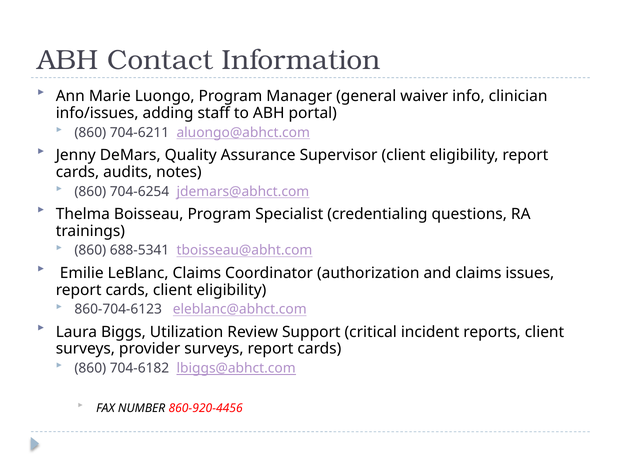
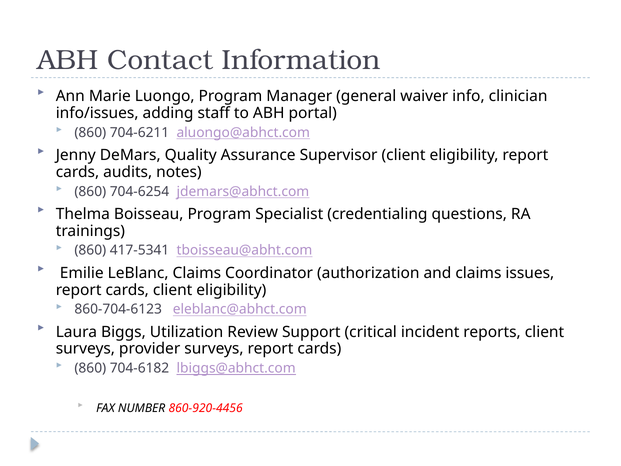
688-5341: 688-5341 -> 417-5341 (140, 250)
